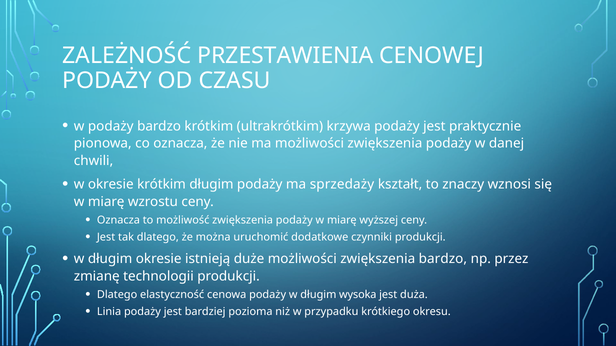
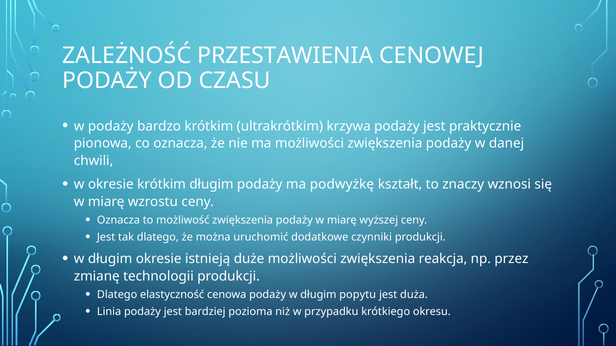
sprzedaży: sprzedaży -> podwyżkę (342, 184)
zwiększenia bardzo: bardzo -> reakcja (443, 259)
wysoka: wysoka -> popytu (358, 295)
